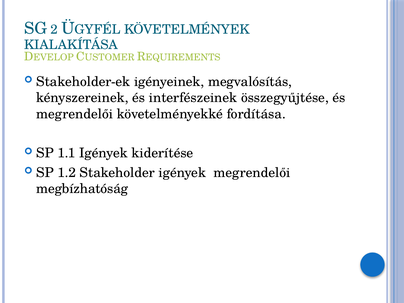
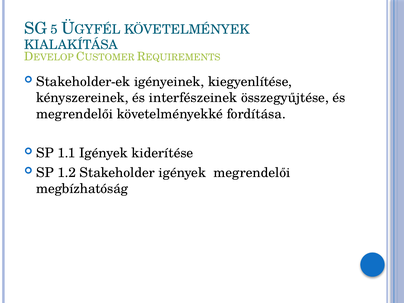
2: 2 -> 5 (54, 29)
megvalósítás: megvalósítás -> kiegyenlítése (250, 82)
